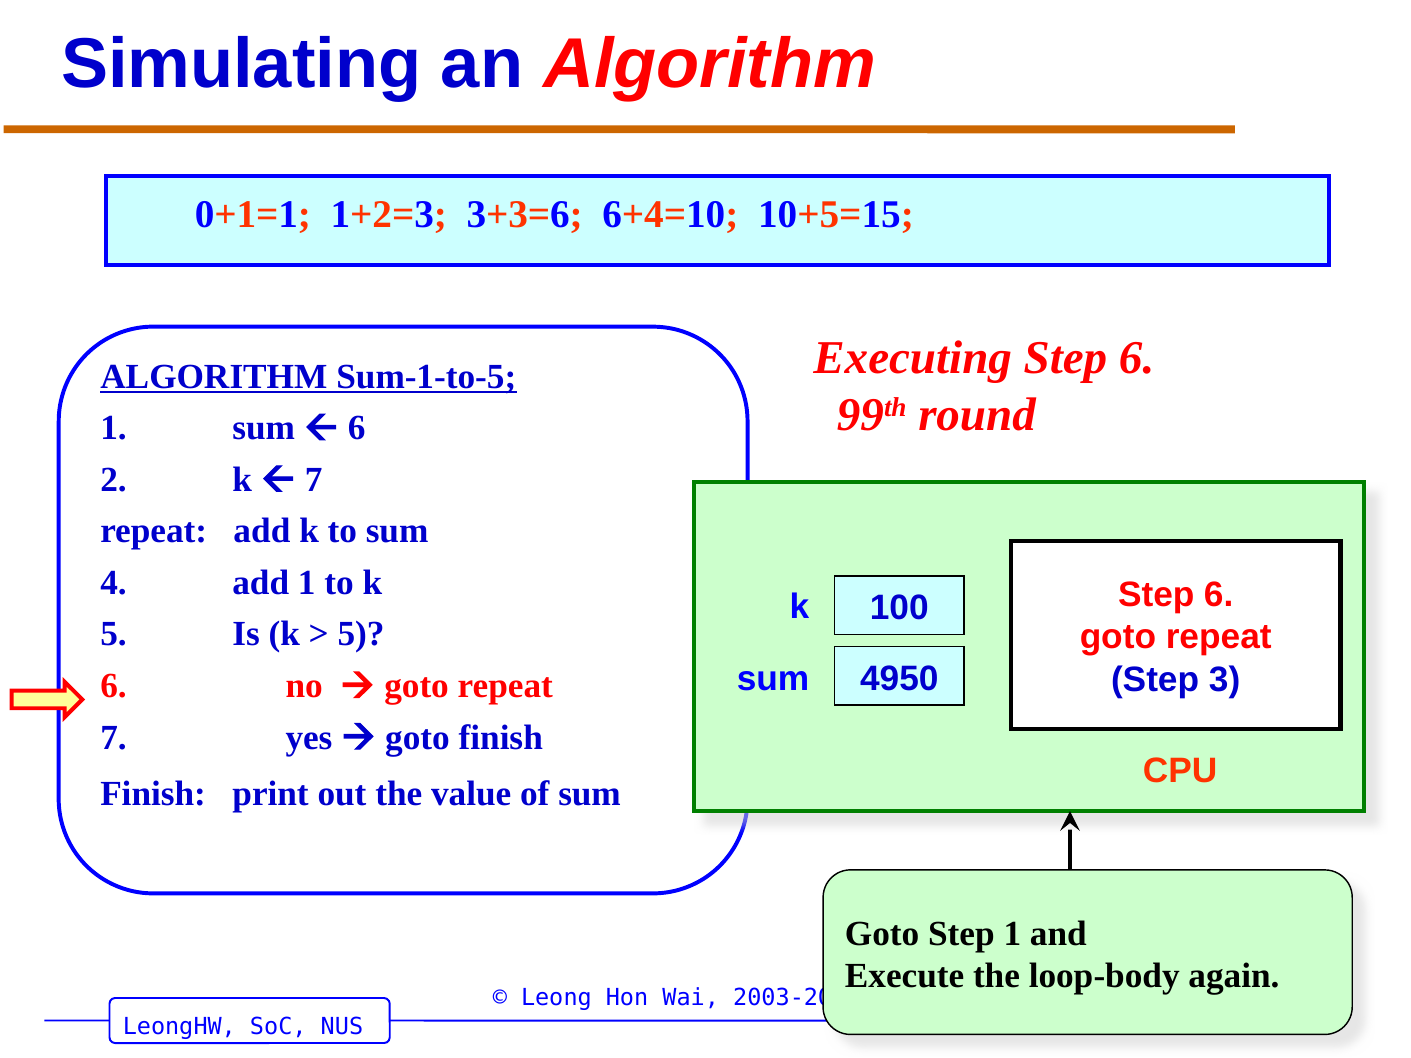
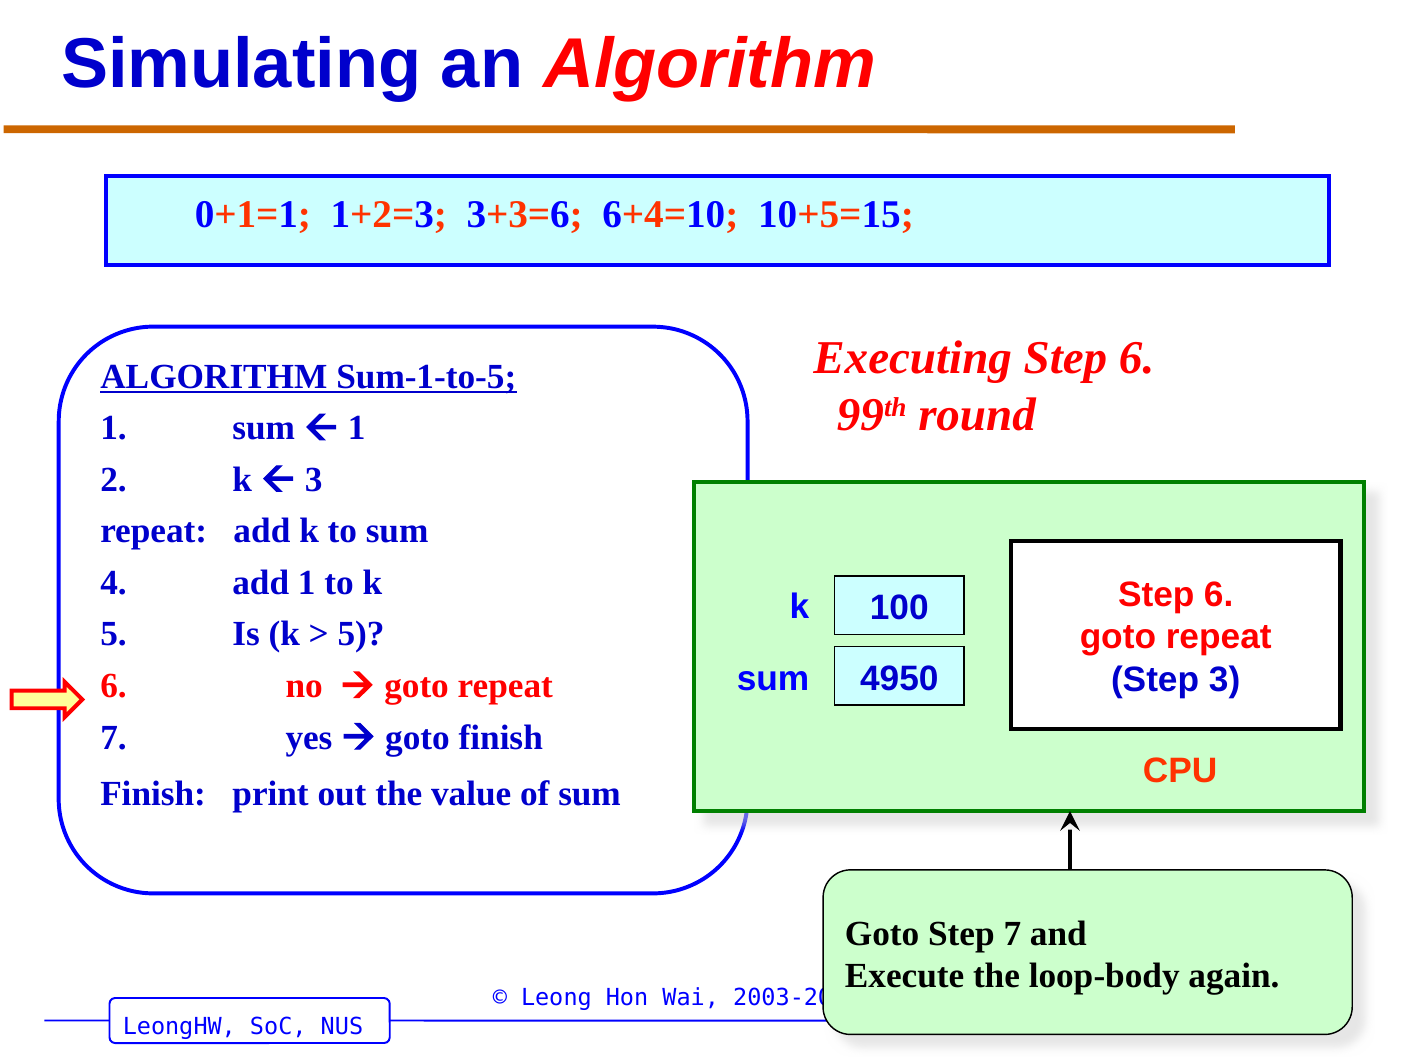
6: 6 -> 1 (357, 428)
7: 7 -> 3 (314, 480)
Step 1: 1 -> 7 (1012, 934)
